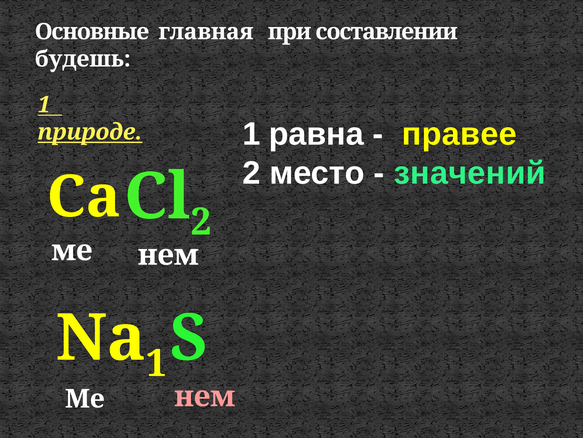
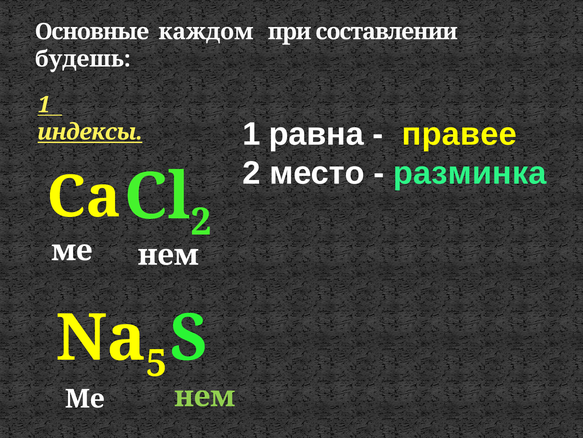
главная: главная -> каждом (206, 32)
природе: природе -> индексы (90, 132)
значений: значений -> разминка (470, 173)
1: 1 -> 5 (156, 363)
нем colour: pink -> light green (205, 396)
